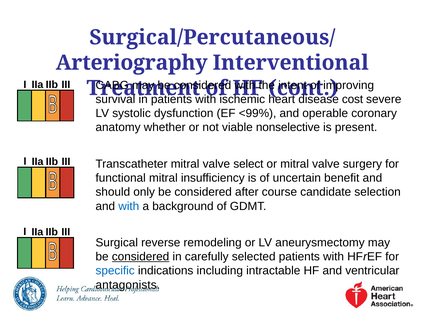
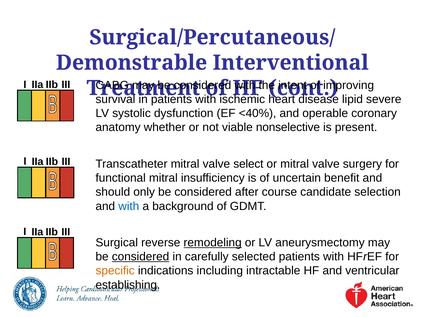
Arteriography: Arteriography -> Demonstrable (132, 63)
cost: cost -> lipid (352, 99)
<99%: <99% -> <40% (258, 113)
remodeling underline: none -> present (213, 242)
specific colour: blue -> orange (115, 270)
antagonists: antagonists -> establishing (128, 284)
